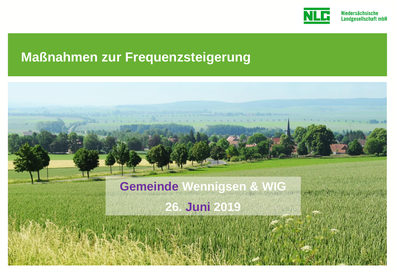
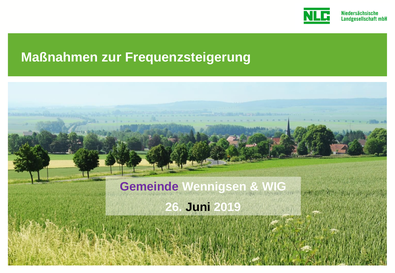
Juni colour: purple -> black (198, 208)
